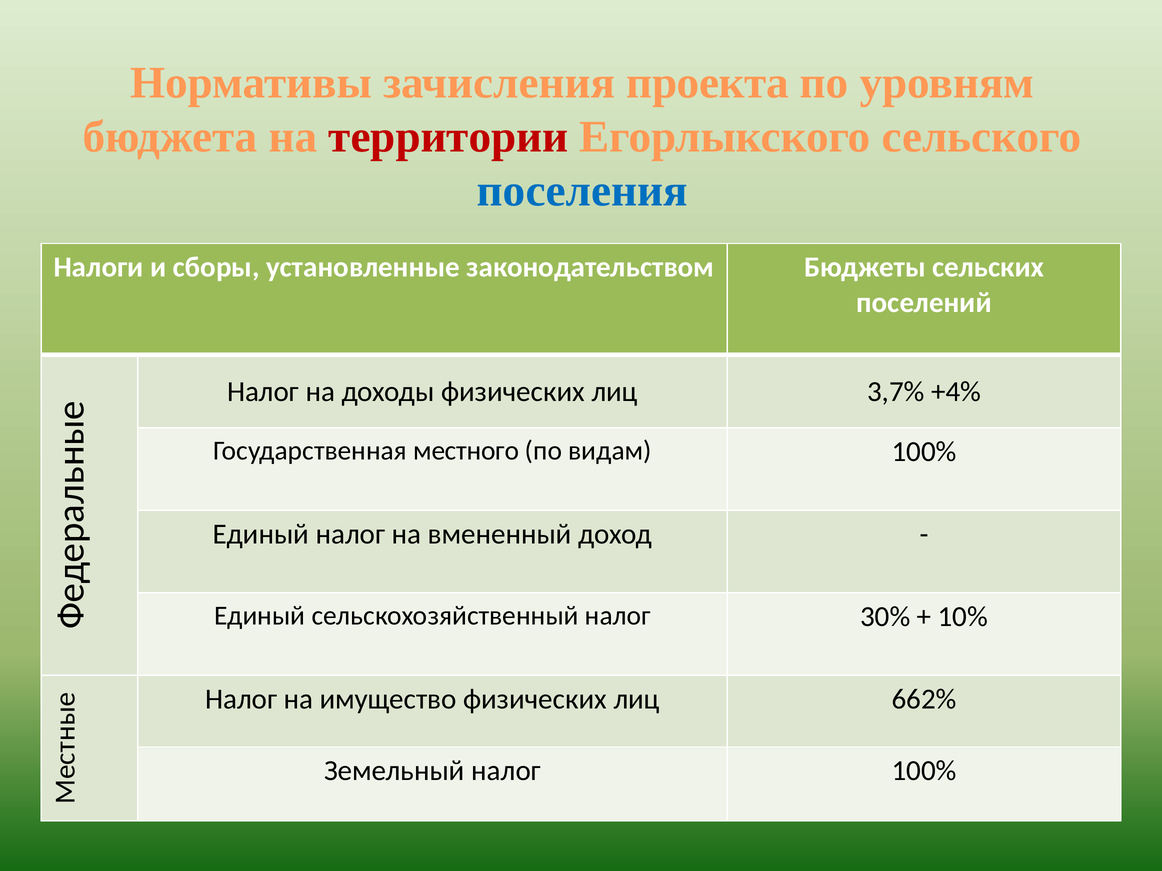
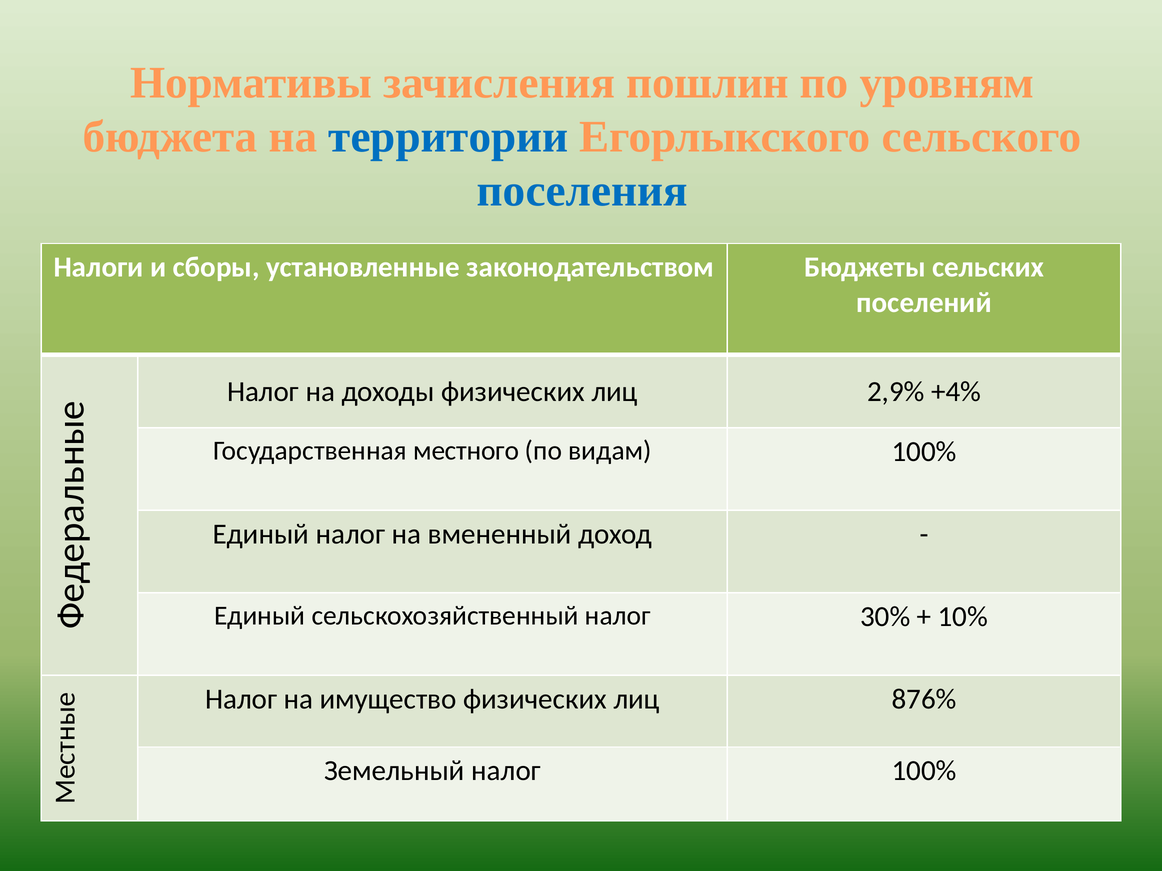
проекта: проекта -> пошлин (708, 83)
территории colour: red -> blue (448, 137)
3,7%: 3,7% -> 2,9% (896, 392)
662%: 662% -> 876% (924, 700)
